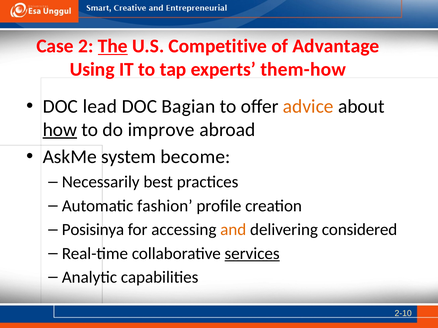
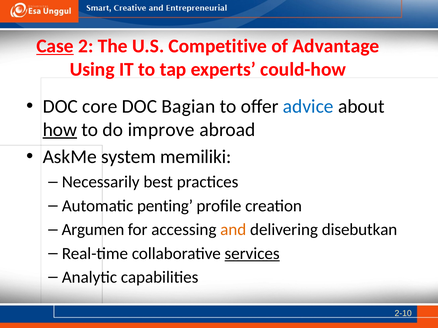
Case underline: none -> present (55, 46)
The underline: present -> none (113, 46)
them-how: them-how -> could-how (303, 70)
lead: lead -> core (100, 106)
advice colour: orange -> blue (308, 106)
become: become -> memiliki (196, 157)
fashion: fashion -> penting (165, 206)
Posisinya: Posisinya -> Argumen (93, 230)
considered: considered -> disebutkan (360, 230)
